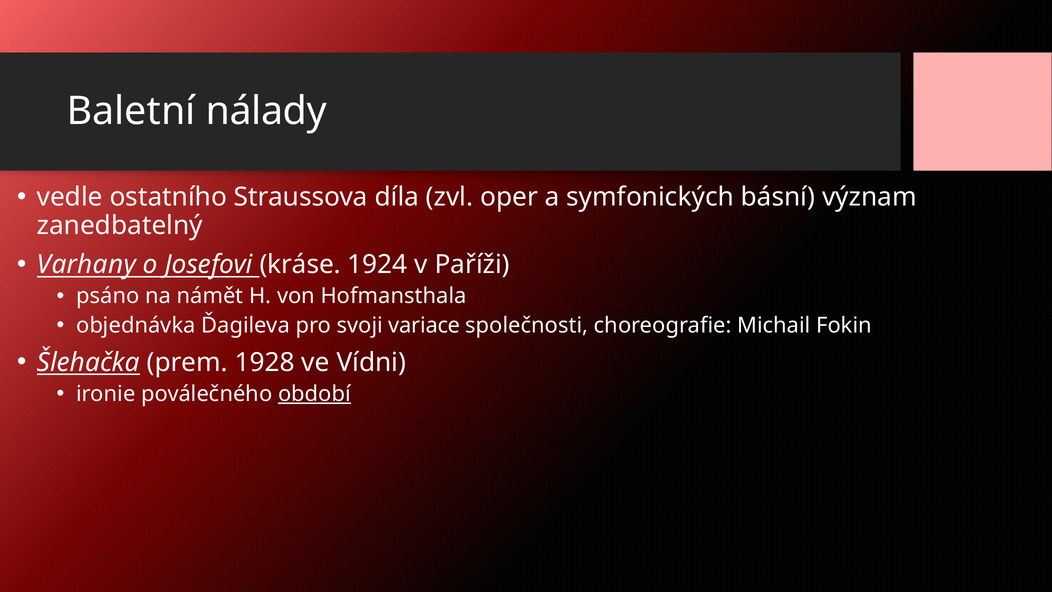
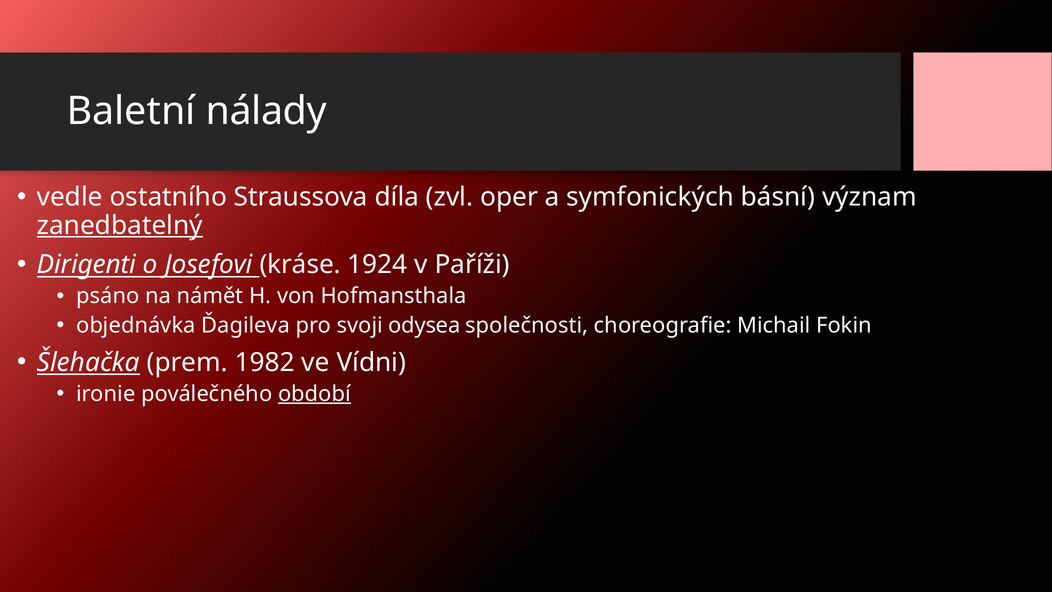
zanedbatelný underline: none -> present (120, 225)
Varhany: Varhany -> Dirigenti (87, 265)
variace: variace -> odysea (424, 325)
1928: 1928 -> 1982 (265, 362)
